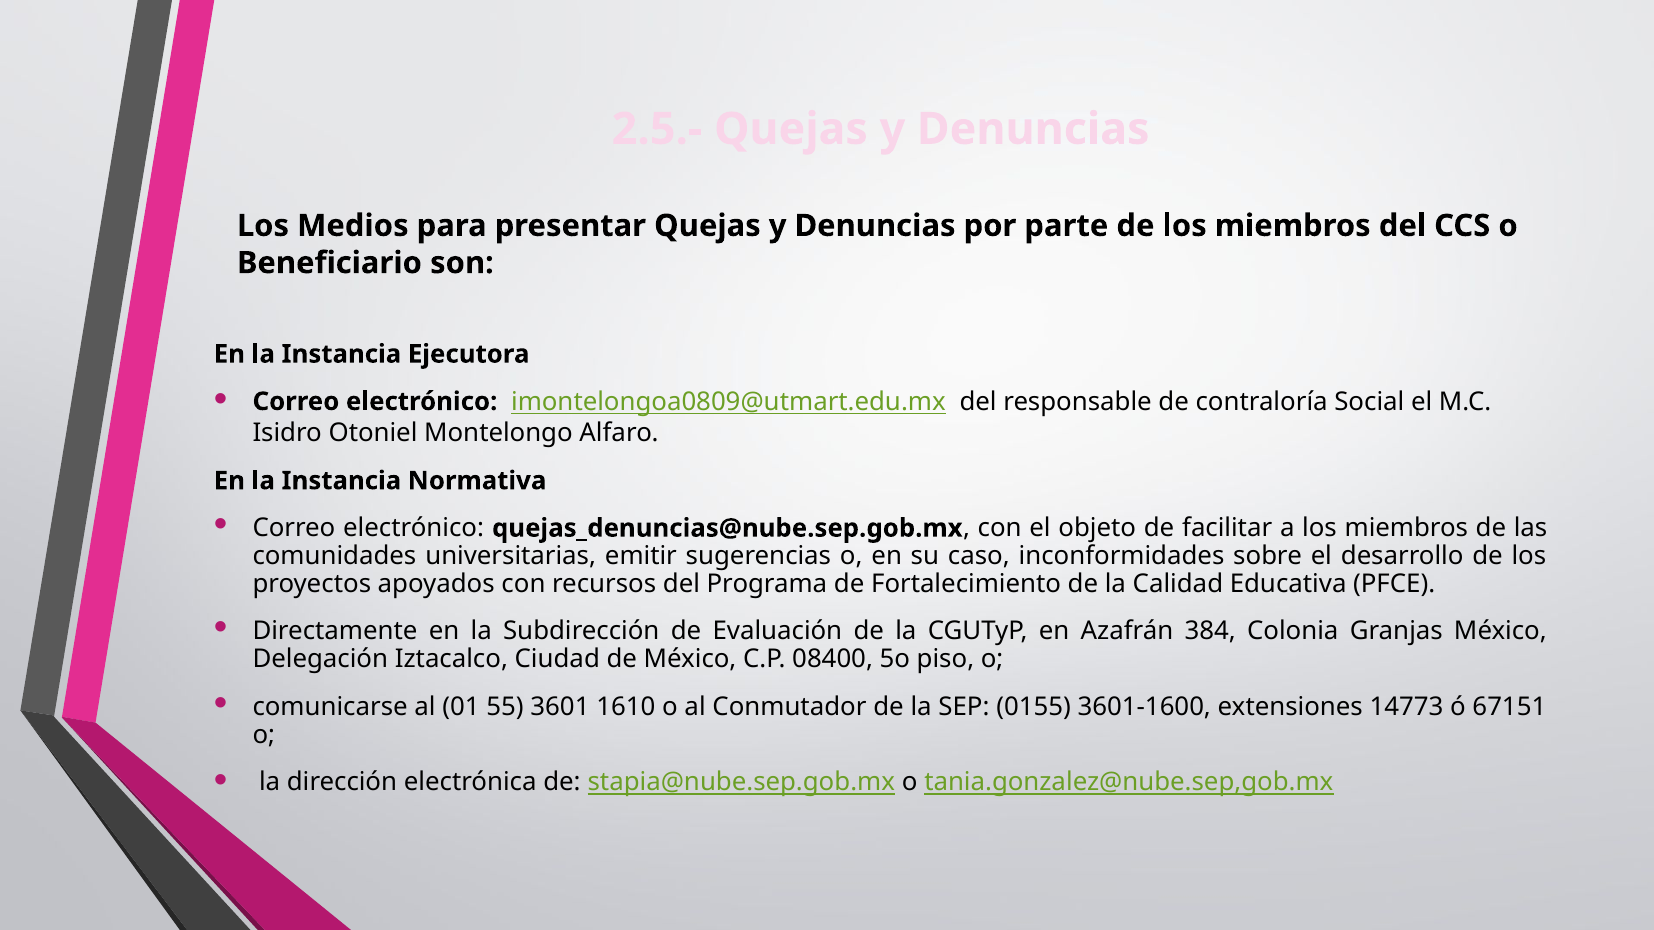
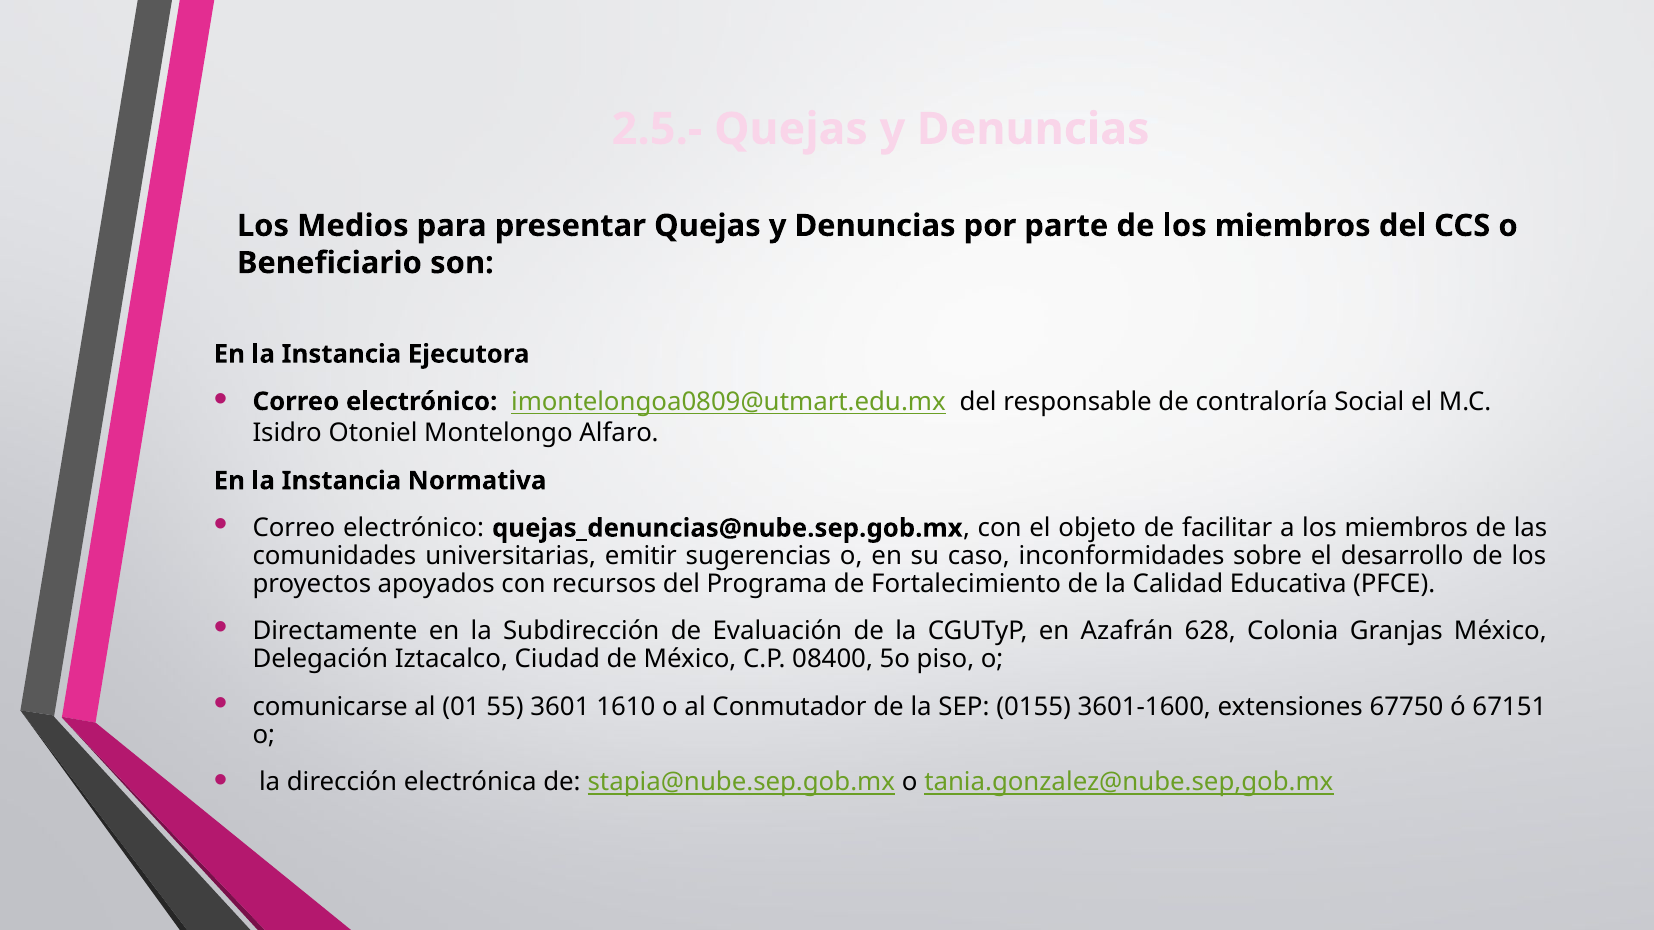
384: 384 -> 628 (1210, 632)
14773: 14773 -> 67750 (1406, 707)
